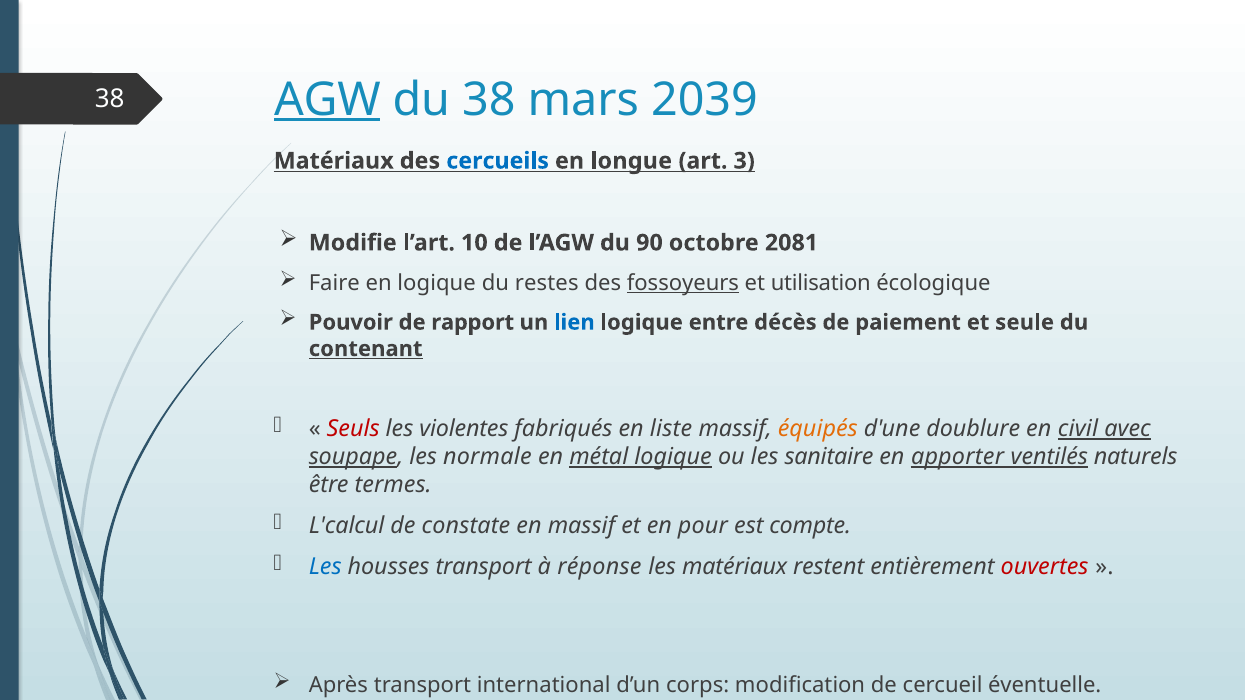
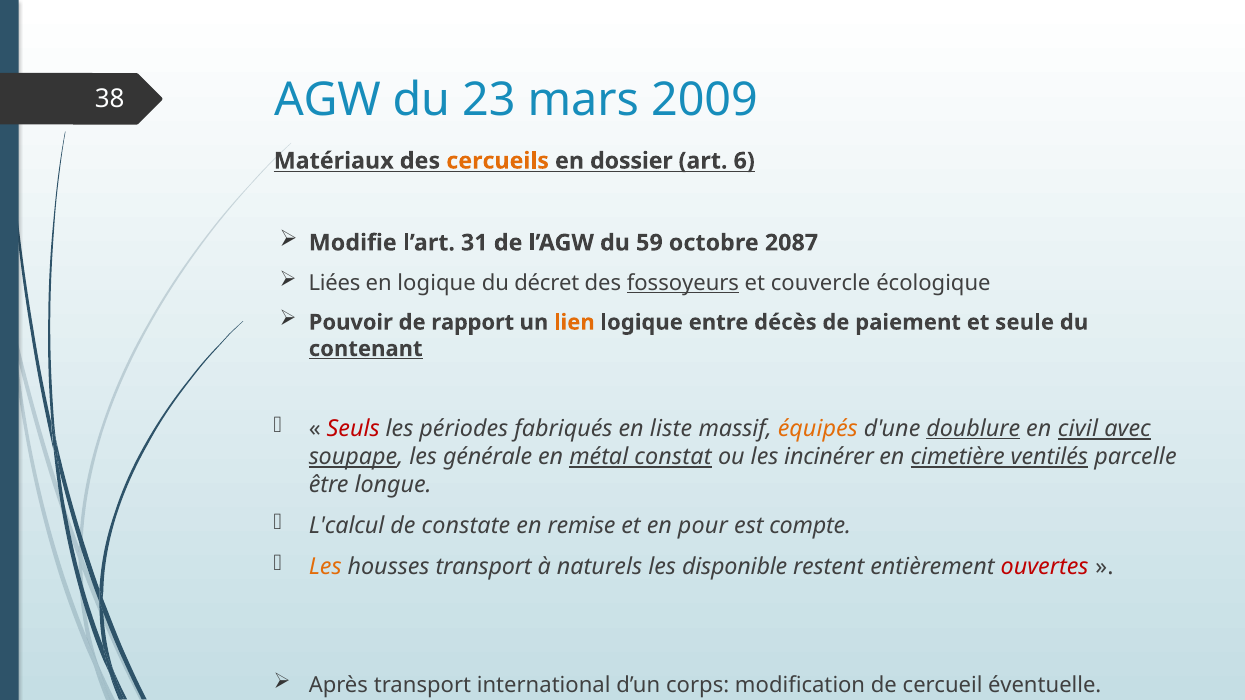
AGW underline: present -> none (327, 100)
du 38: 38 -> 23 (489, 100)
2039: 2039 -> 2009 (705, 100)
cercueils colour: blue -> orange (498, 161)
longue: longue -> dossier (631, 161)
3: 3 -> 6 (744, 161)
10: 10 -> 31 (474, 243)
90: 90 -> 59 (649, 243)
2081: 2081 -> 2087 (792, 243)
Faire: Faire -> Liées (334, 283)
restes: restes -> décret (547, 283)
utilisation: utilisation -> couvercle (821, 283)
lien colour: blue -> orange (574, 322)
violentes: violentes -> périodes (464, 429)
doublure underline: none -> present (973, 429)
normale: normale -> générale (488, 457)
métal logique: logique -> constat (673, 457)
sanitaire: sanitaire -> incinérer (829, 457)
apporter: apporter -> cimetière (958, 457)
naturels: naturels -> parcelle (1136, 457)
termes: termes -> longue (393, 485)
en massif: massif -> remise (582, 526)
Les colour: blue -> orange (325, 567)
réponse: réponse -> naturels (600, 567)
les matériaux: matériaux -> disponible (735, 567)
